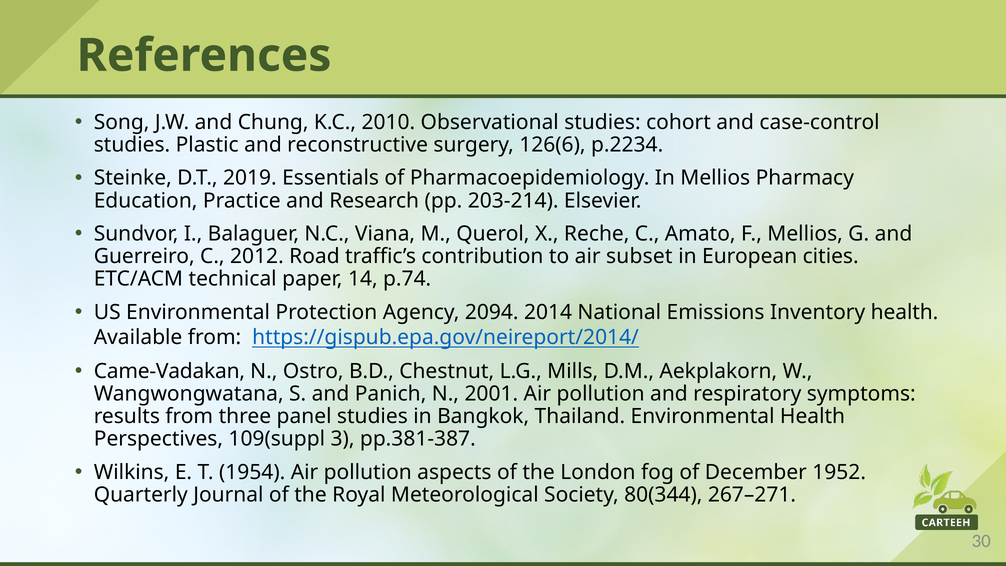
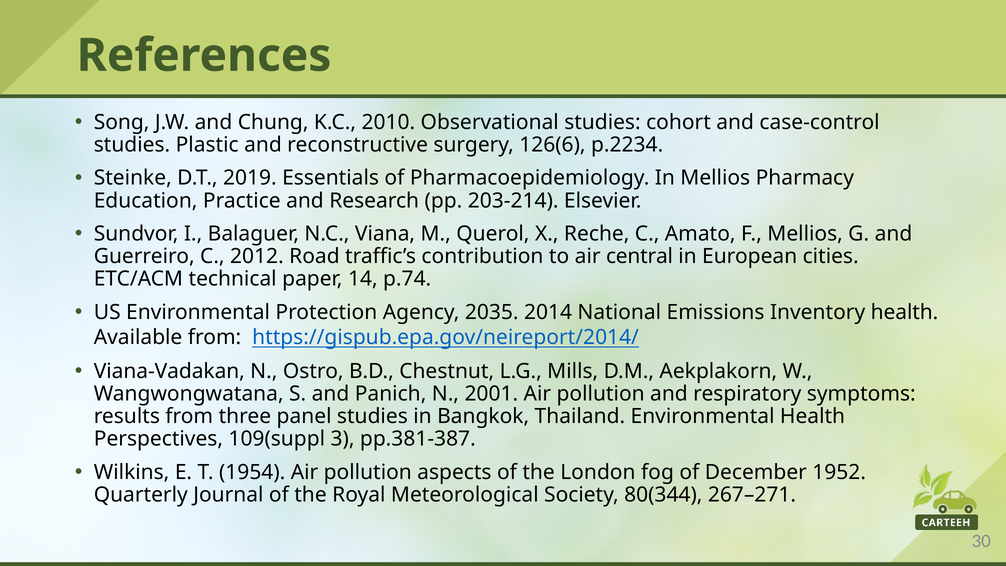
subset: subset -> central (640, 256)
2094: 2094 -> 2035 (492, 312)
Came-Vadakan: Came-Vadakan -> Viana-Vadakan (169, 371)
